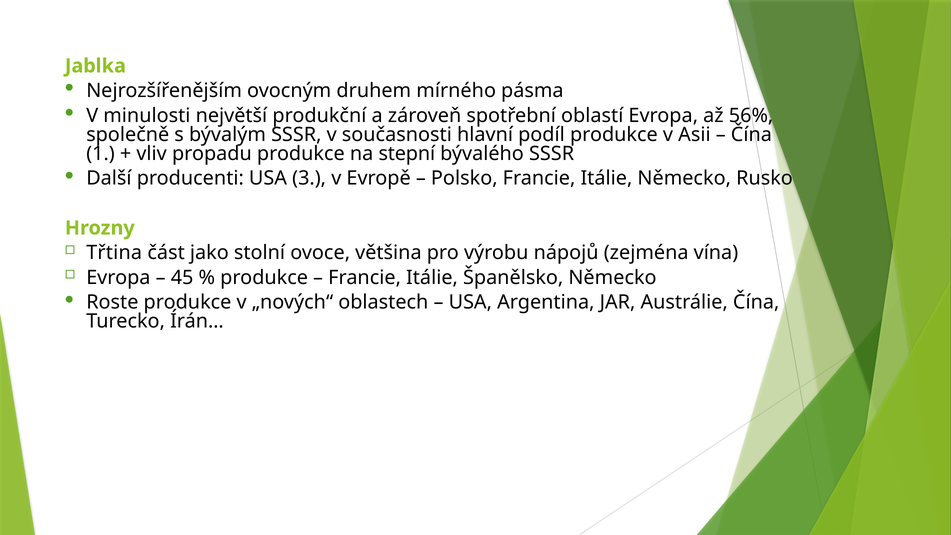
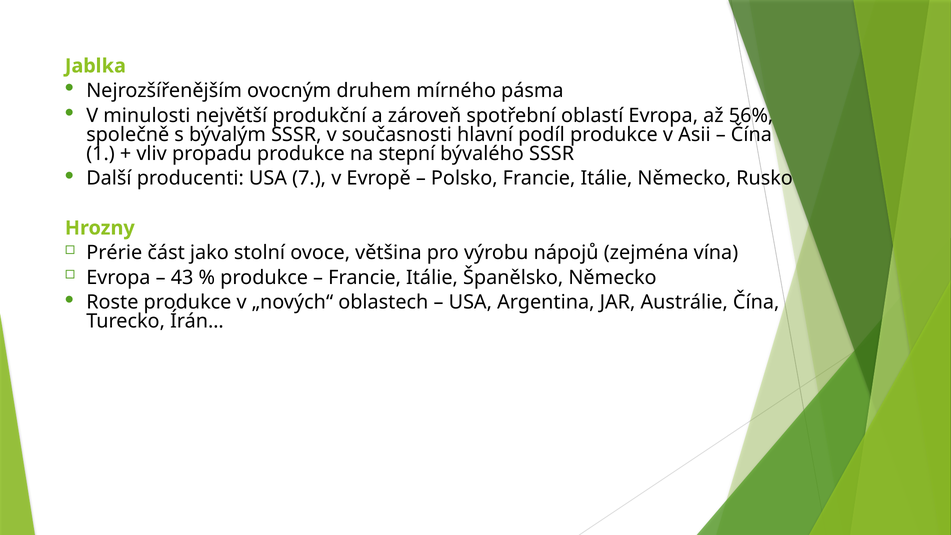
3: 3 -> 7 (309, 178)
Třtina: Třtina -> Prérie (114, 253)
45: 45 -> 43 (182, 278)
